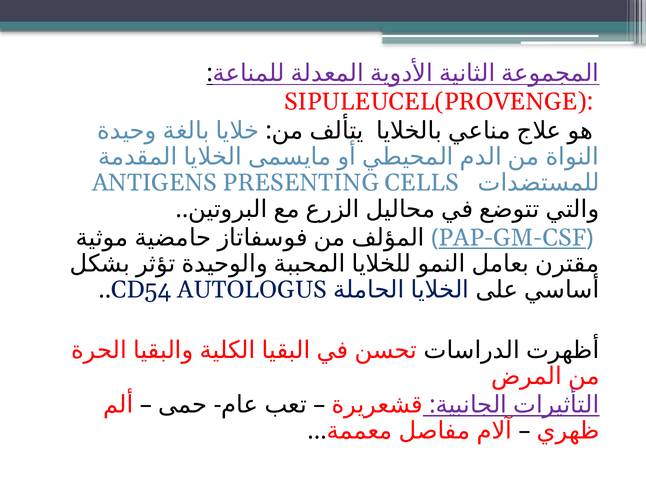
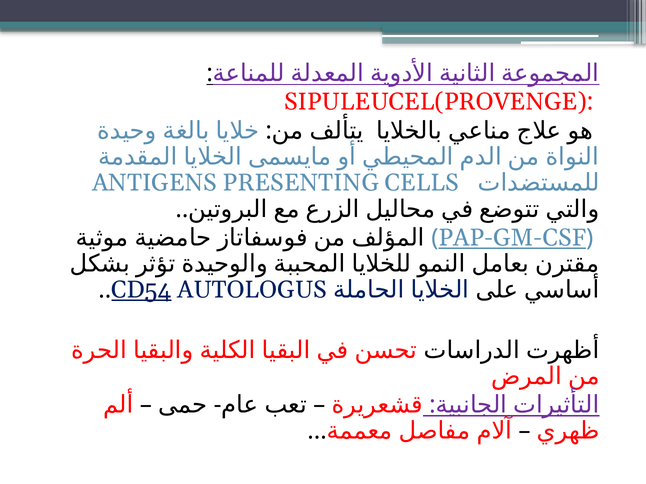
CD54 underline: none -> present (141, 290)
